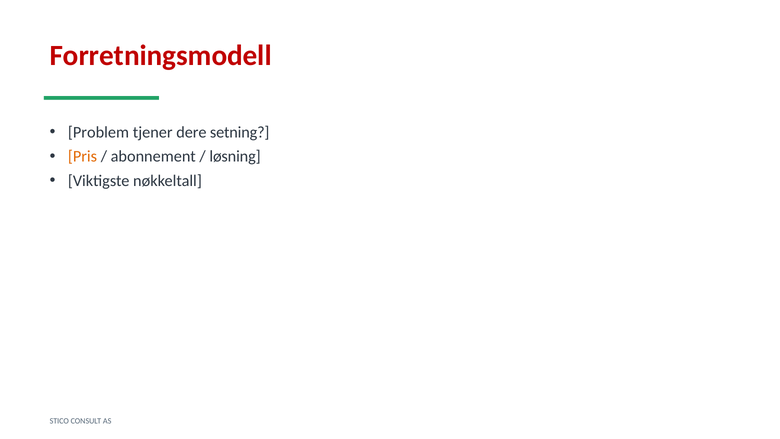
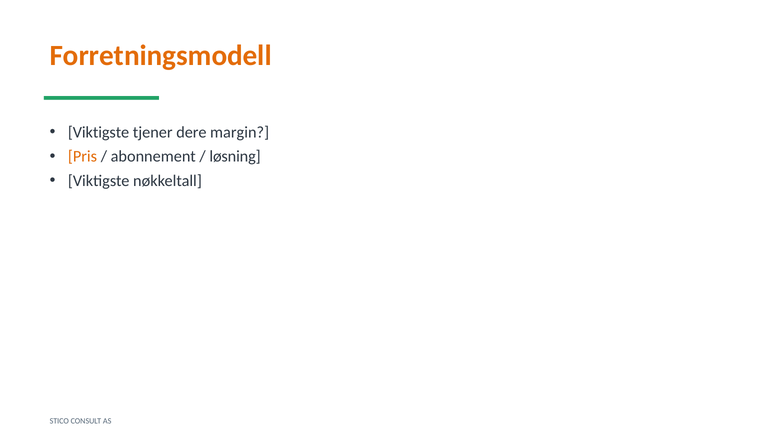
Forretningsmodell colour: red -> orange (161, 56)
Problem: Problem -> Viktigste (99, 132)
setning: setning -> margin (240, 132)
